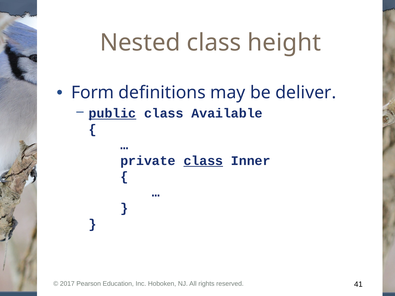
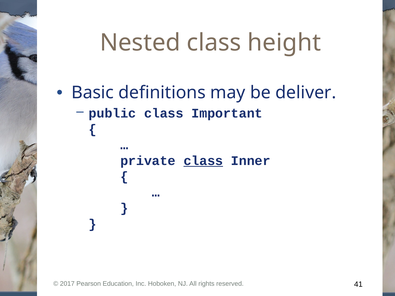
Form: Form -> Basic (93, 93)
public underline: present -> none (112, 113)
Available: Available -> Important (227, 113)
